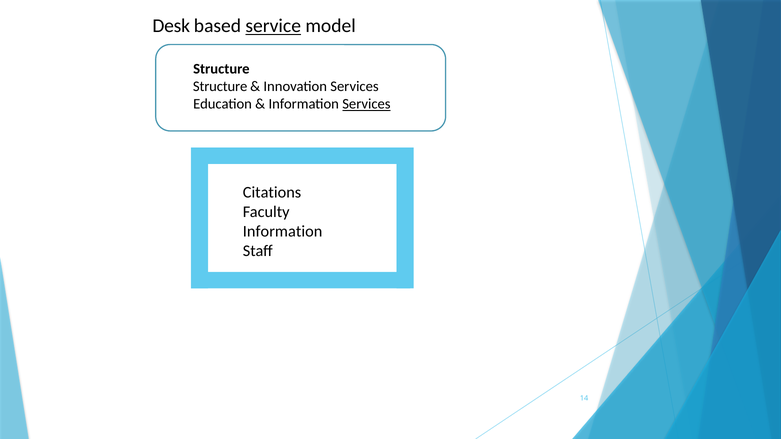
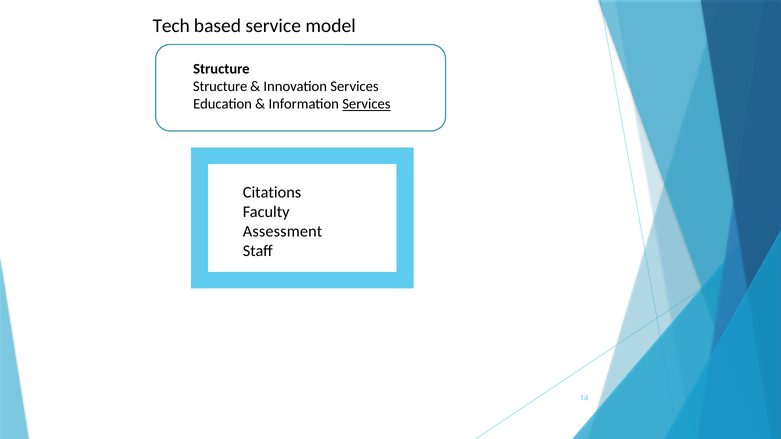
Desk: Desk -> Tech (171, 26)
service underline: present -> none (273, 26)
Information: Information -> Assessment (283, 231)
